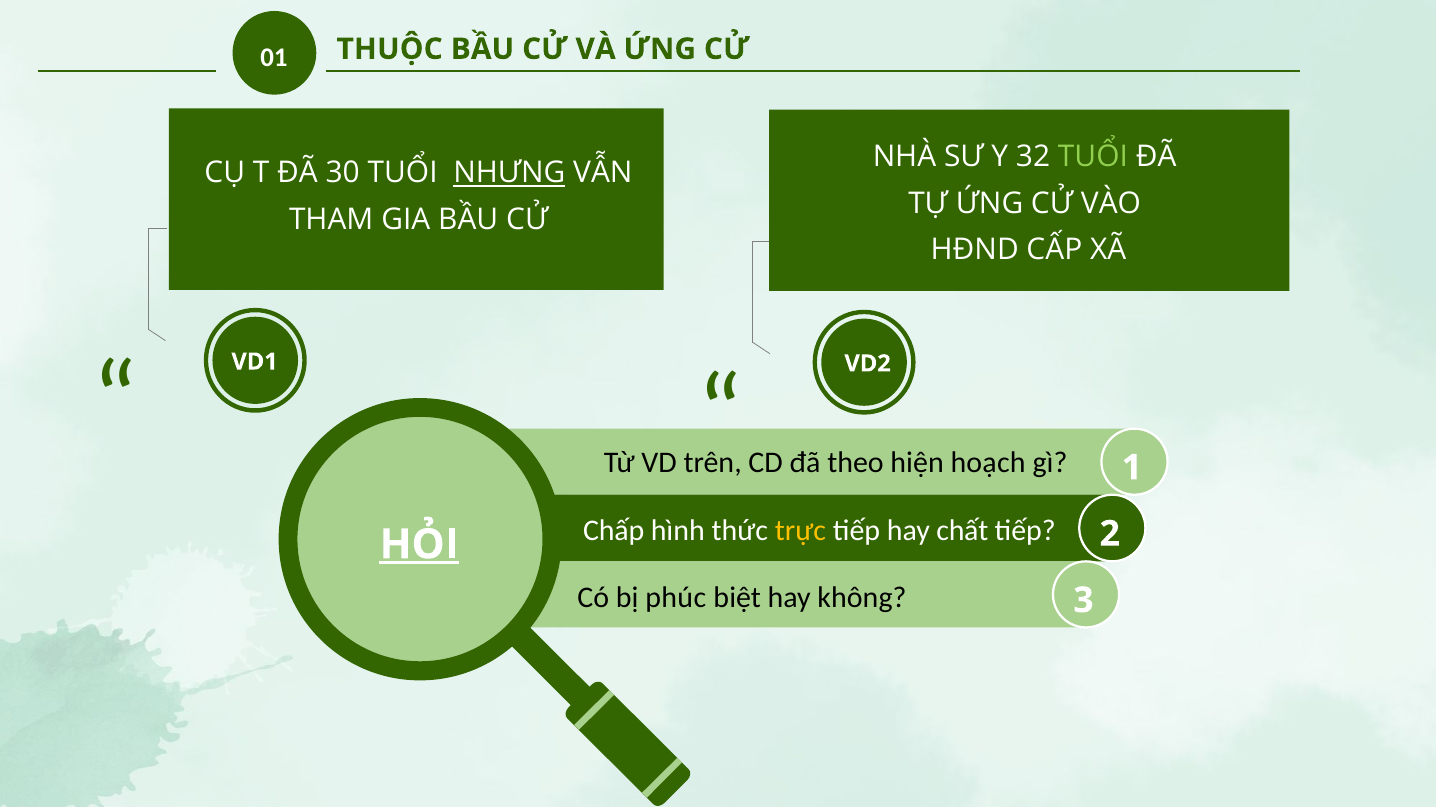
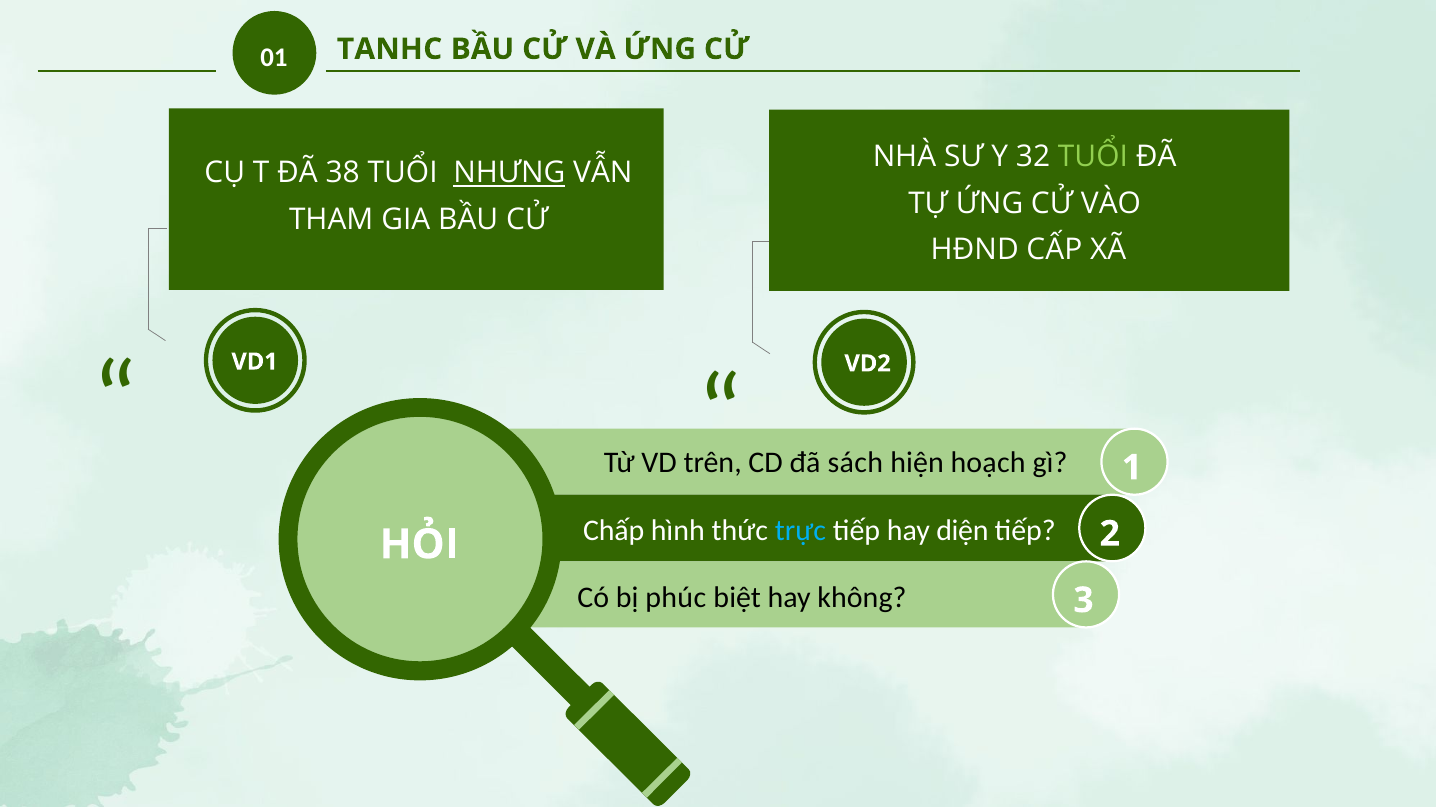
THUỘC: THUỘC -> TANHC (390, 49)
30: 30 -> 38 (343, 173)
theo: theo -> sách (855, 463)
trực colour: yellow -> light blue (801, 532)
chất: chất -> diện (962, 532)
HỎI underline: present -> none (419, 545)
